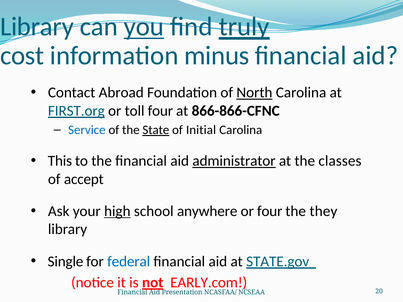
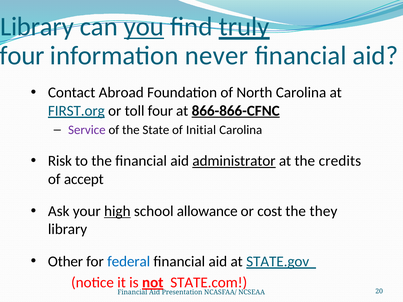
cost: cost -> four (22, 56)
minus: minus -> never (217, 56)
North underline: present -> none (254, 93)
866-866-CFNC underline: none -> present (236, 111)
Service colour: blue -> purple (87, 130)
State underline: present -> none (156, 130)
This: This -> Risk (60, 161)
classes: classes -> credits (340, 161)
anywhere: anywhere -> allowance (207, 211)
or four: four -> cost (270, 211)
Single: Single -> Other (65, 262)
EARLY.com: EARLY.com -> STATE.com (209, 283)
